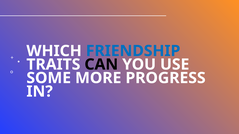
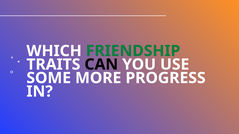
FRIENDSHIP colour: blue -> green (133, 51)
